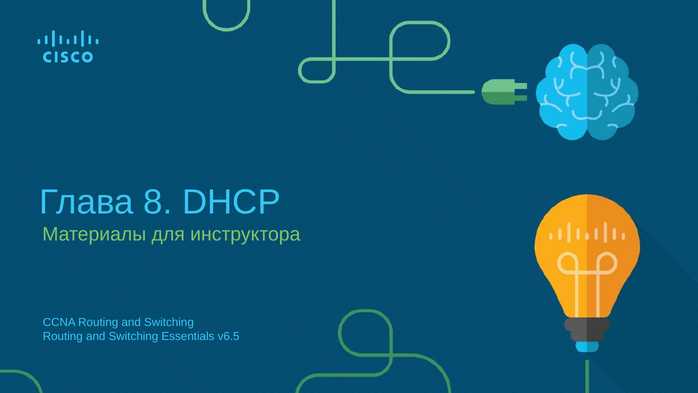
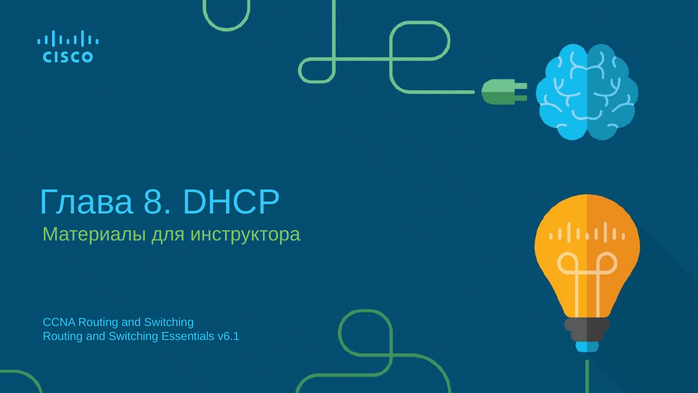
v6.5: v6.5 -> v6.1 (229, 336)
